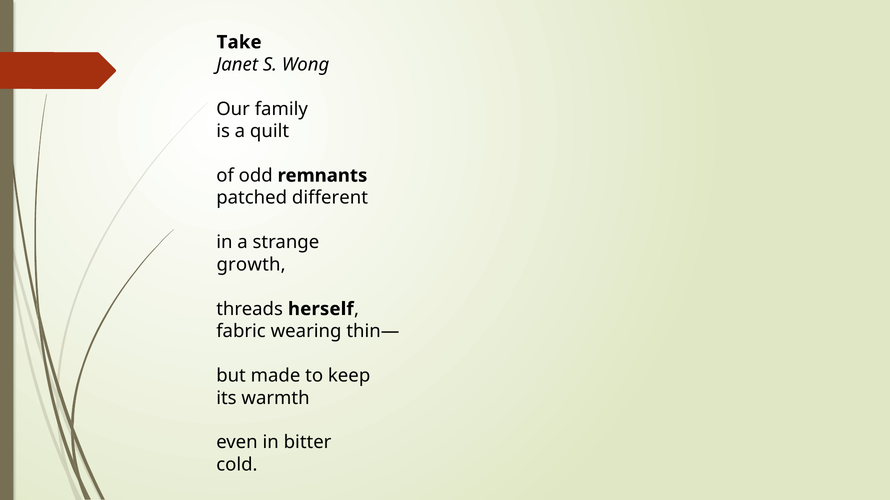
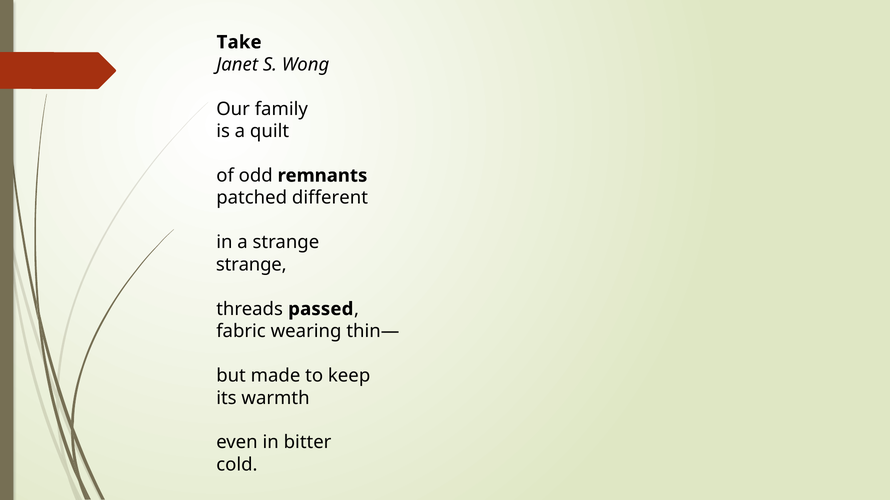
growth: growth -> strange (251, 265)
herself: herself -> passed (321, 309)
